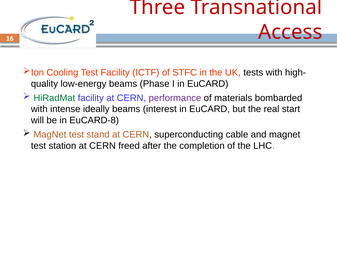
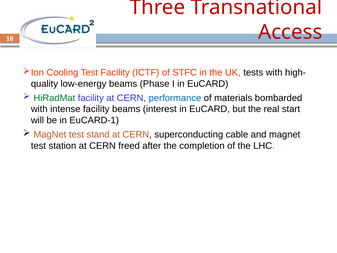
performance colour: purple -> blue (175, 98)
intense ideally: ideally -> facility (96, 109)
EuCARD-8: EuCARD-8 -> EuCARD-1 (94, 120)
